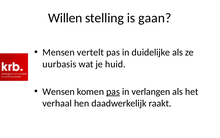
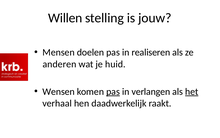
gaan: gaan -> jouw (155, 18)
vertelt: vertelt -> doelen (90, 52)
duidelijke: duidelijke -> realiseren (151, 52)
uurbasis: uurbasis -> anderen (59, 64)
het underline: none -> present (192, 91)
